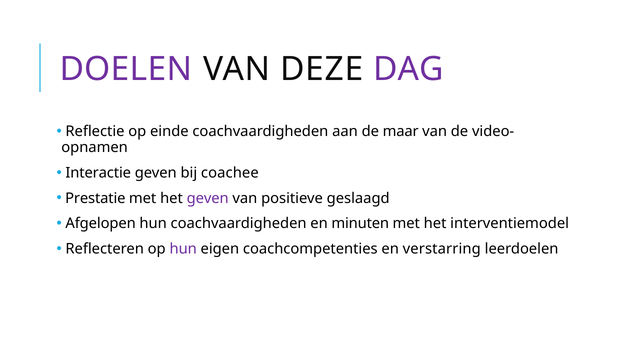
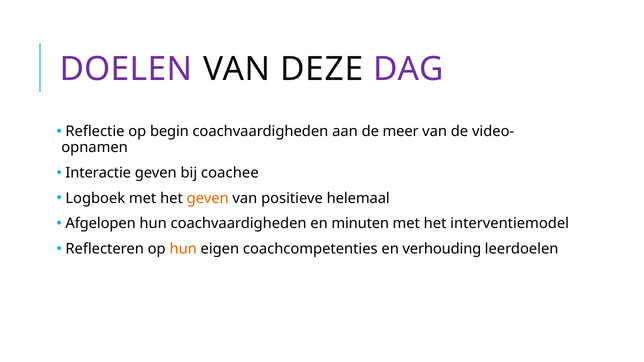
einde: einde -> begin (169, 132)
maar: maar -> meer (401, 132)
Prestatie: Prestatie -> Logboek (95, 198)
geven colour: purple -> orange (208, 198)
geslaagd: geslaagd -> helemaal (358, 198)
hun colour: purple -> orange (183, 249)
verstarring: verstarring -> verhouding (442, 249)
